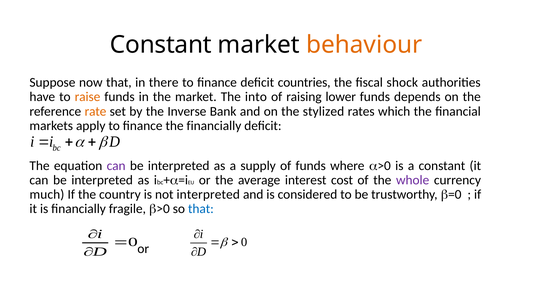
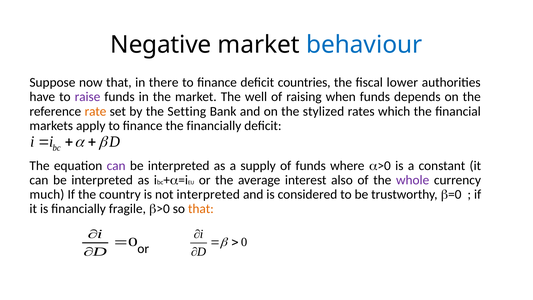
Constant: Constant -> Negative (161, 45)
behaviour colour: orange -> blue (364, 45)
shock: shock -> lower (402, 82)
raise colour: orange -> purple (88, 97)
into: into -> well (256, 97)
lower: lower -> when (341, 97)
Inverse: Inverse -> Setting (187, 111)
cost: cost -> also (342, 180)
that colour: blue -> orange (201, 209)
